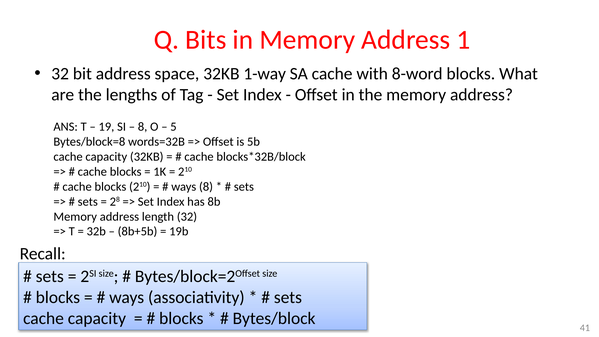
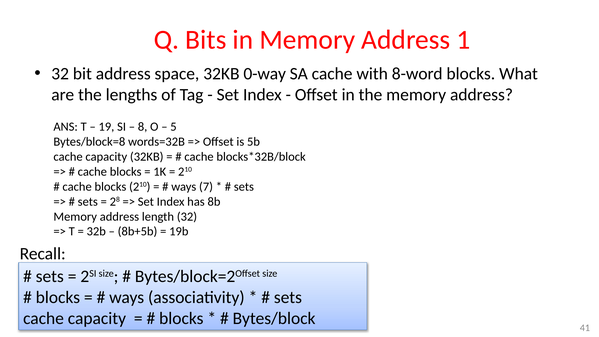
1-way: 1-way -> 0-way (265, 74)
ways 8: 8 -> 7 (206, 187)
